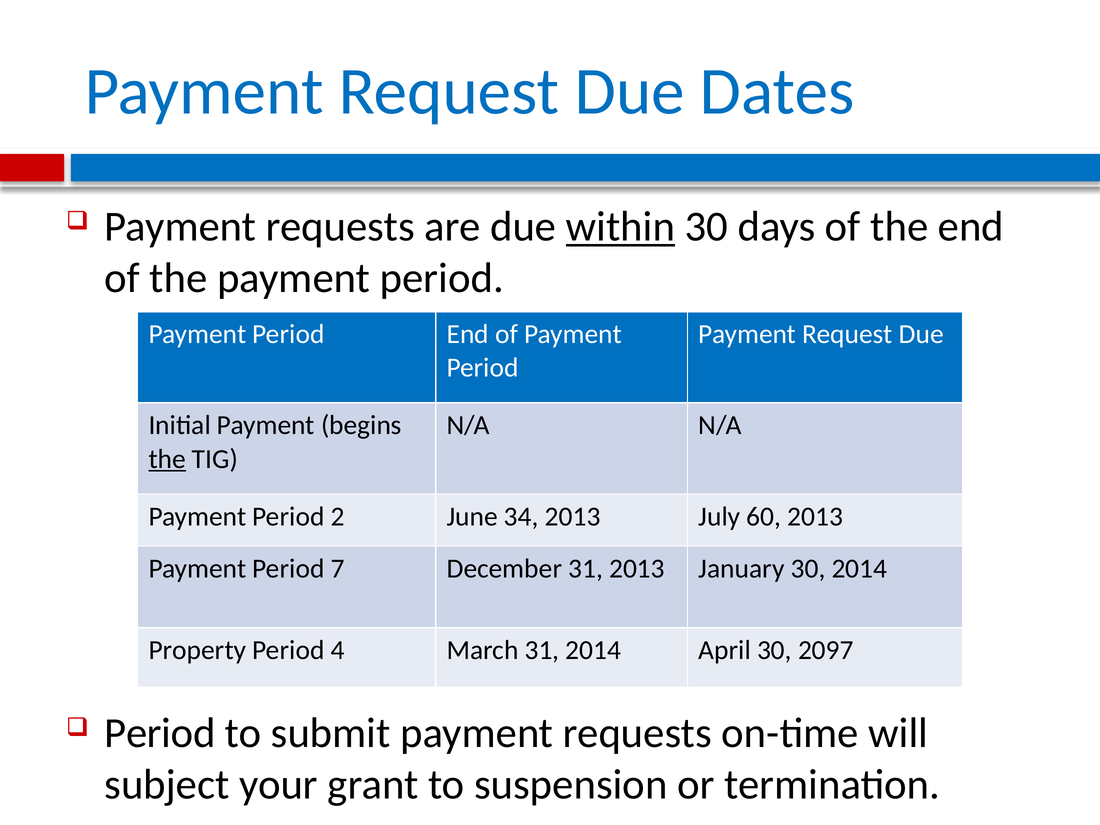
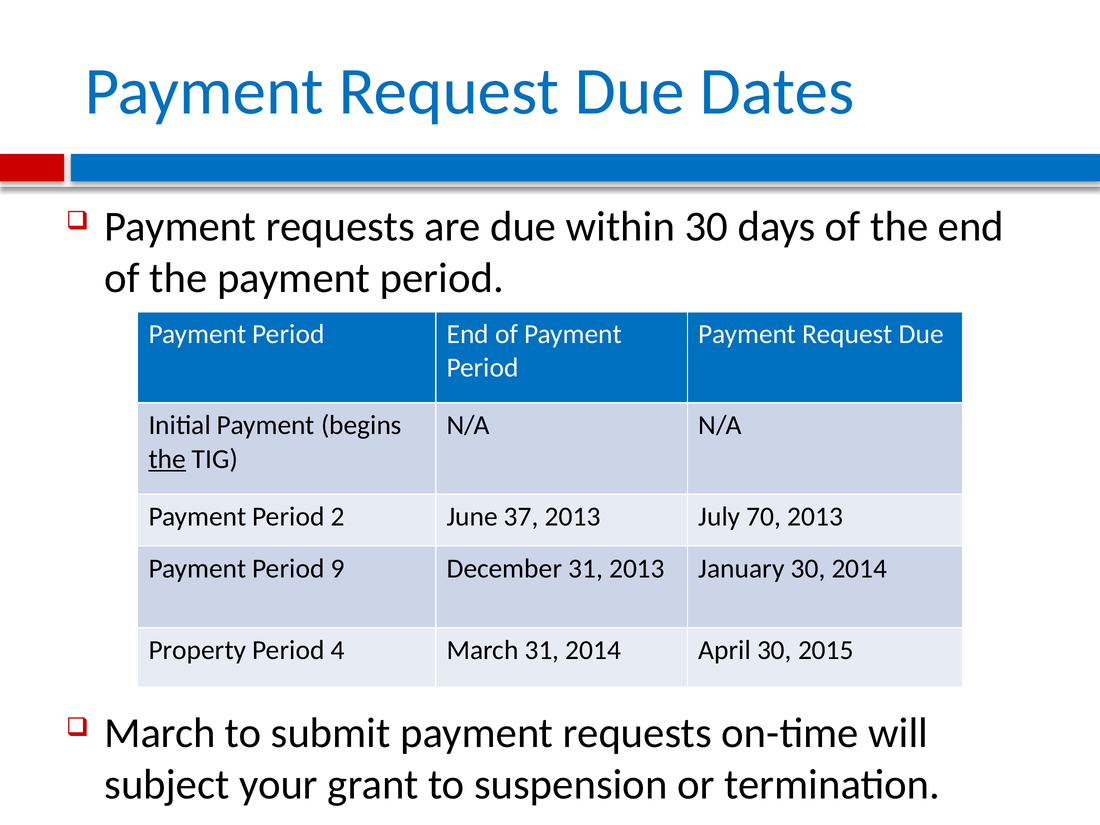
within underline: present -> none (621, 227)
34: 34 -> 37 (521, 517)
60: 60 -> 70 (764, 517)
7: 7 -> 9 (337, 569)
2097: 2097 -> 2015 (826, 650)
Period: Period -> March (160, 733)
